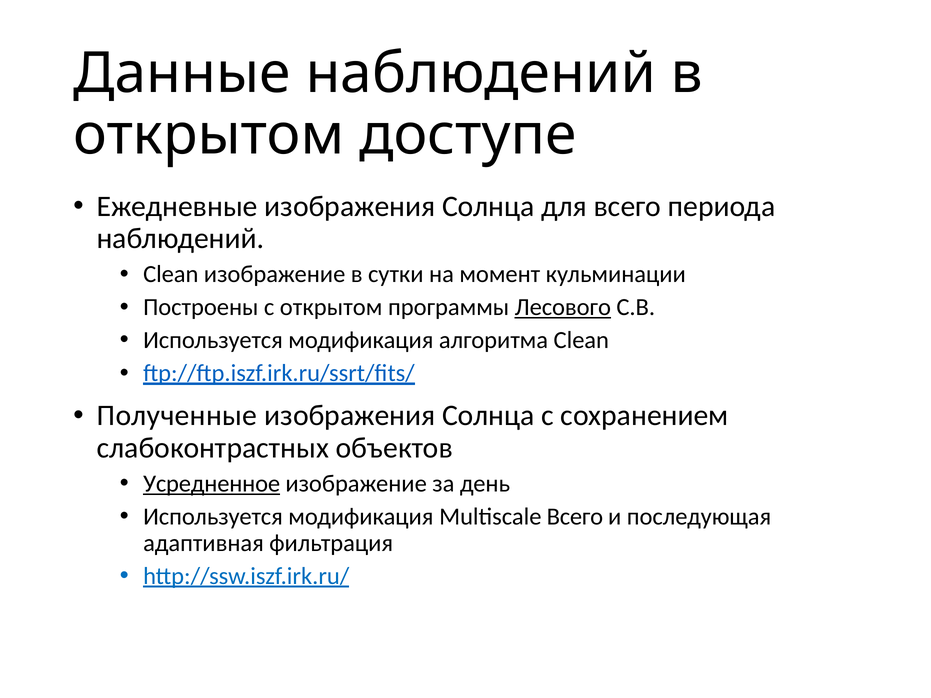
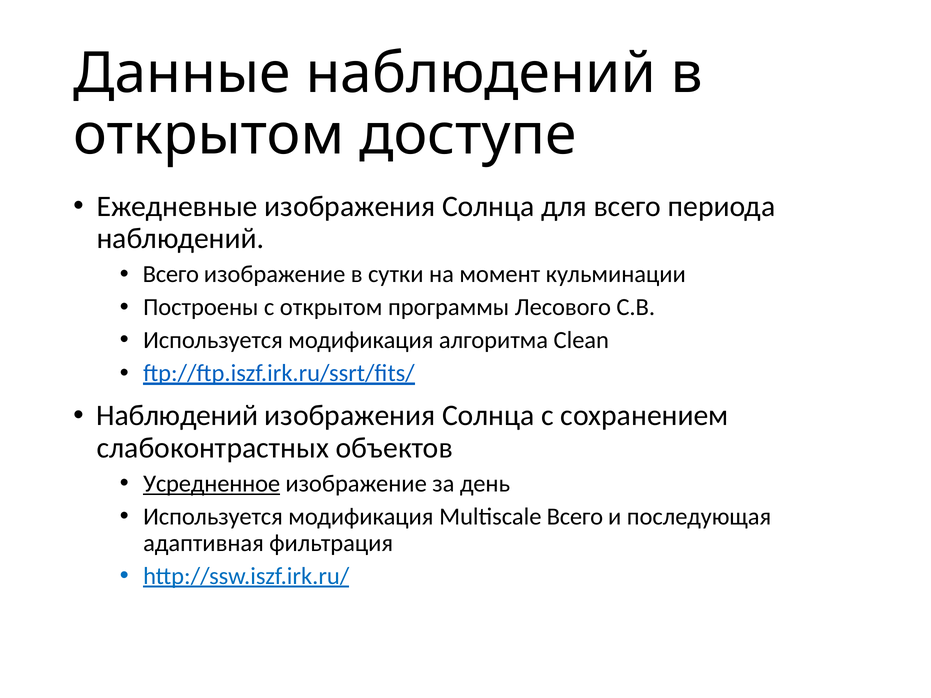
Clean: Clean -> Всего (171, 274)
Лесового underline: present -> none (563, 307)
Полученные: Полученные -> Наблюдений (177, 416)
